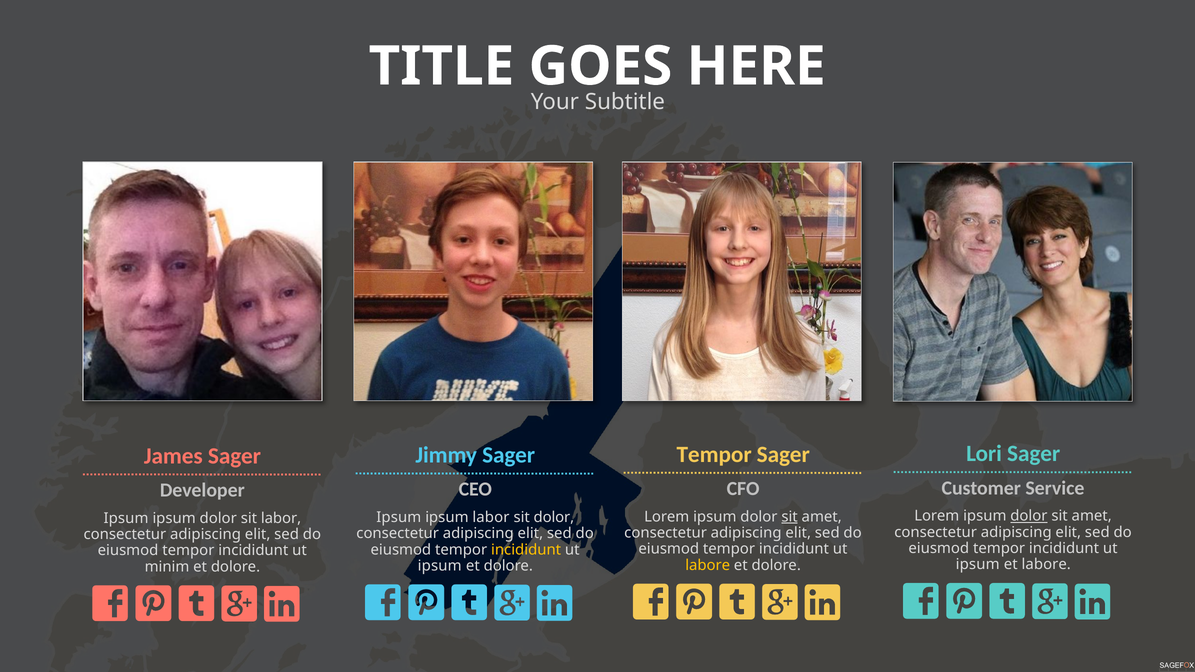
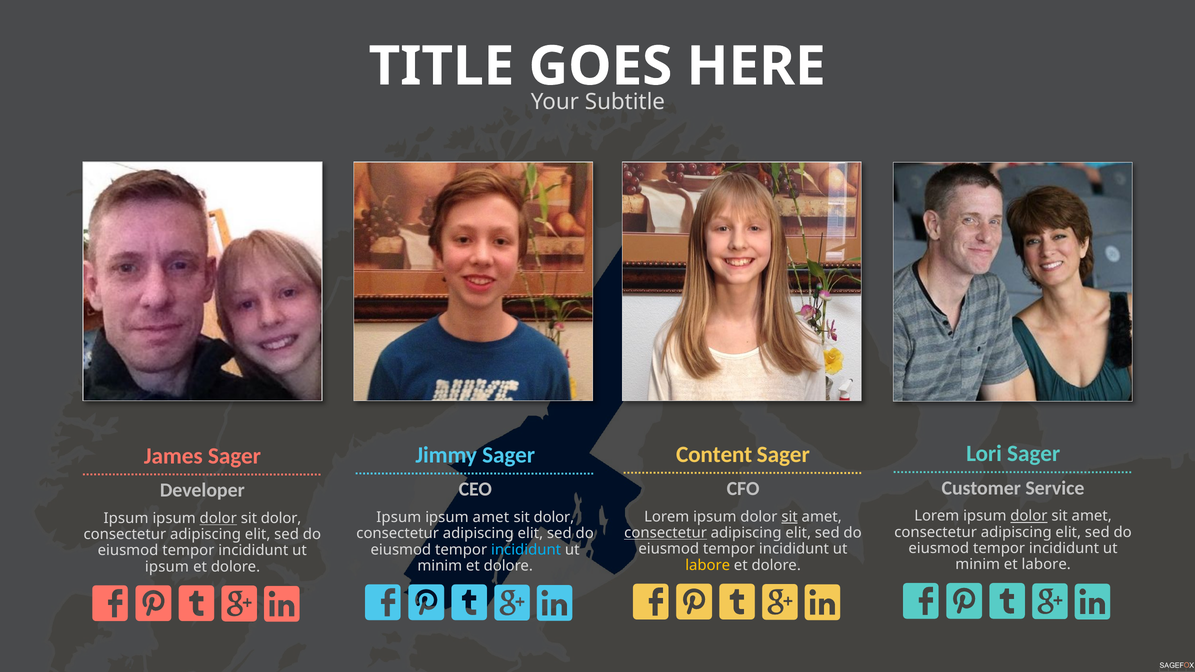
Tempor: Tempor -> Content (714, 454)
ipsum labor: labor -> amet (491, 518)
dolor underline: none -> present (218, 518)
labor: labor -> dolor (281, 518)
consectetur underline: none -> present (666, 533)
incididunt colour: yellow -> light blue (526, 550)
ipsum: ipsum -> minim (978, 565)
ipsum: ipsum -> minim (440, 566)
minim: minim -> ipsum (167, 567)
